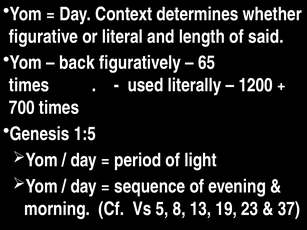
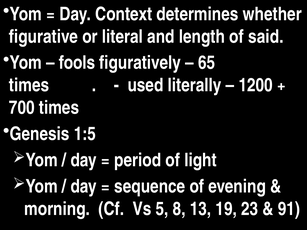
back: back -> fools (77, 63)
37: 37 -> 91 (289, 209)
